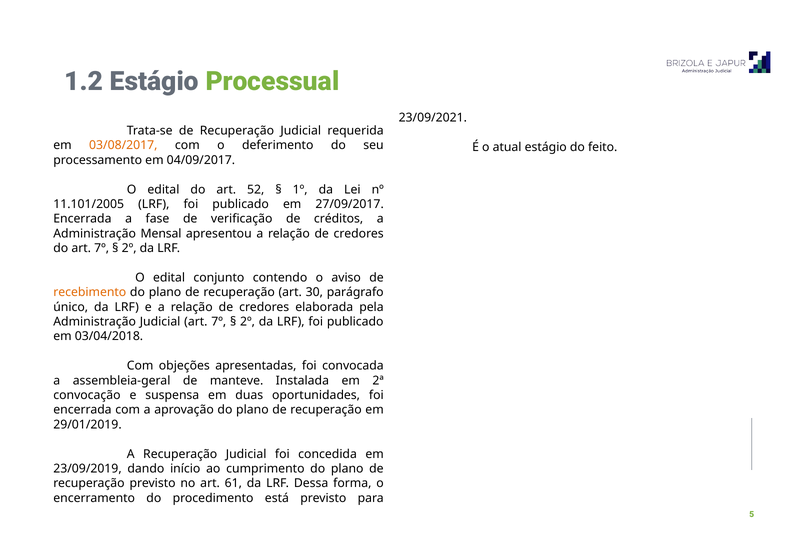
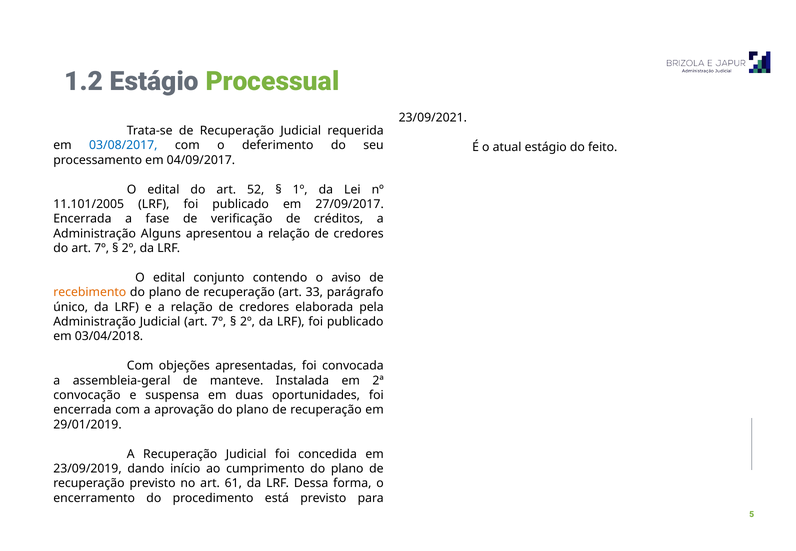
03/08/2017 colour: orange -> blue (123, 145)
Mensal: Mensal -> Alguns (161, 234)
30: 30 -> 33 (314, 292)
